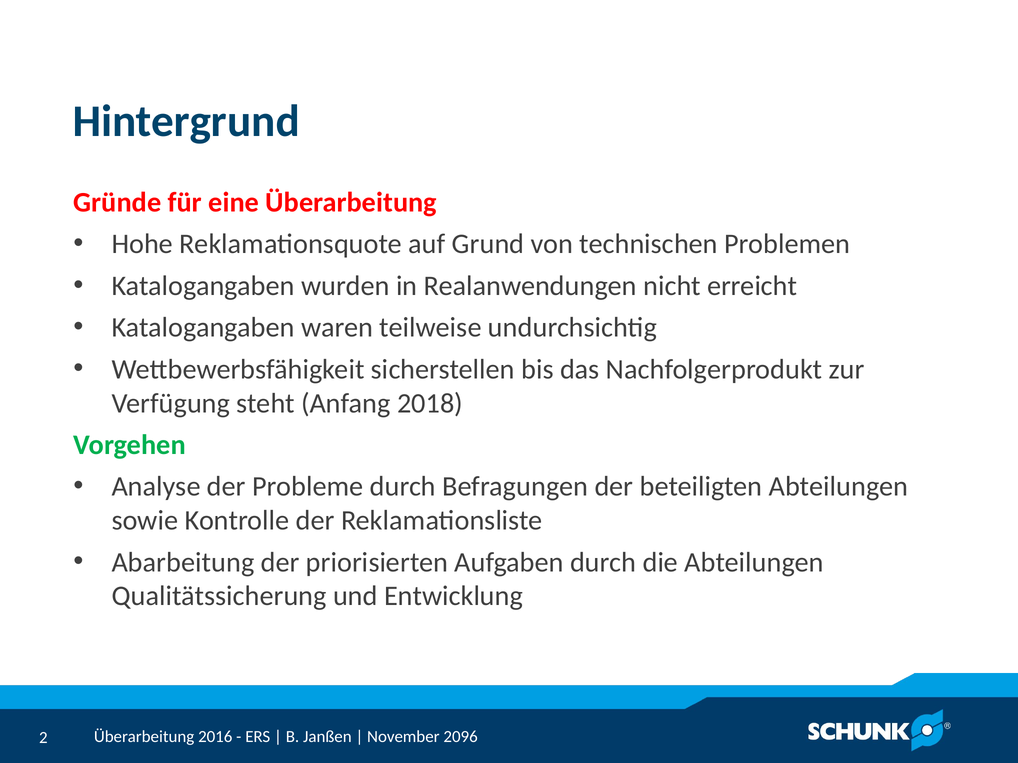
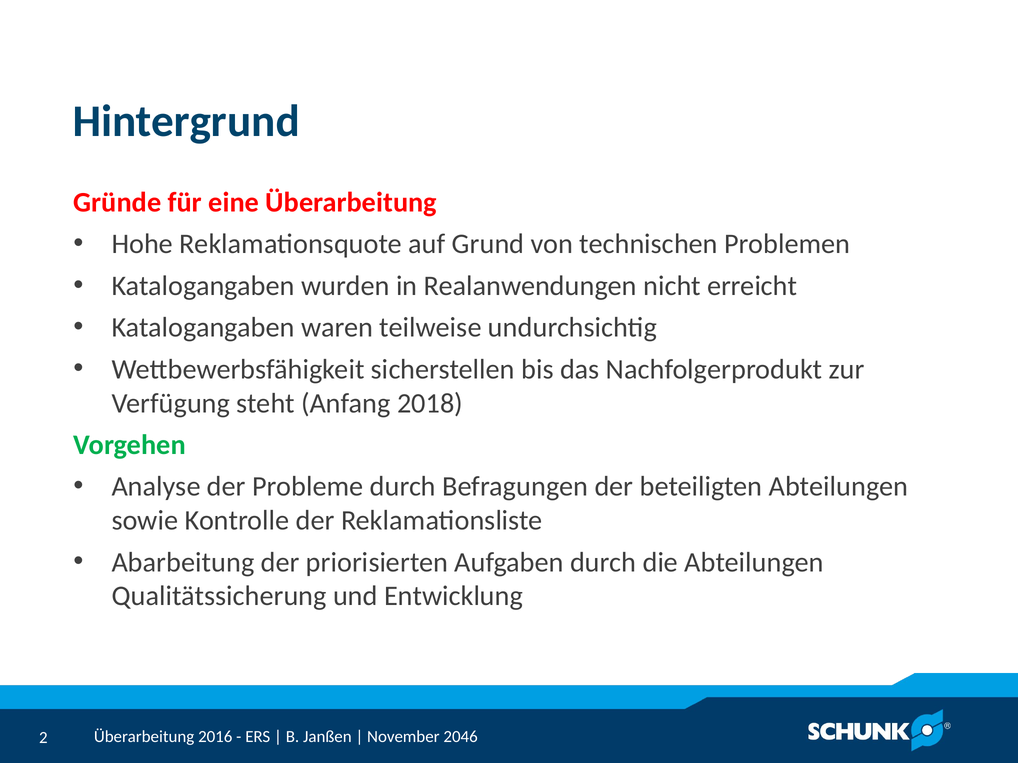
2096: 2096 -> 2046 (461, 737)
